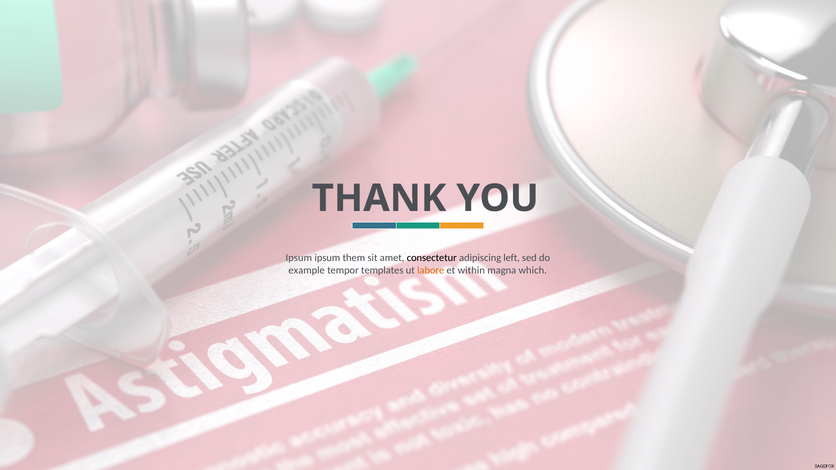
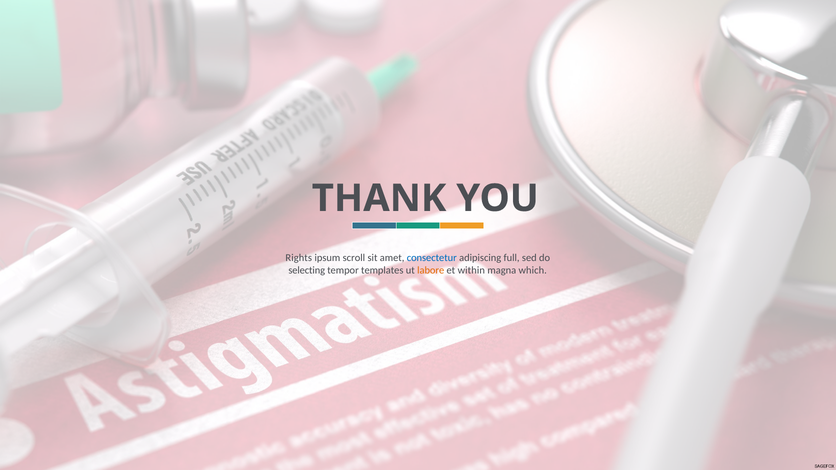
Ipsum: Ipsum -> Rights (299, 258)
them: them -> scroll (354, 258)
consectetur colour: black -> blue (432, 258)
left: left -> full (512, 258)
example: example -> selecting (307, 271)
